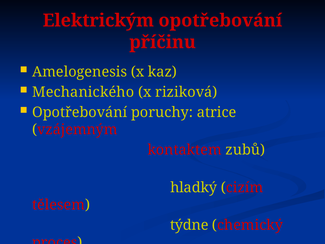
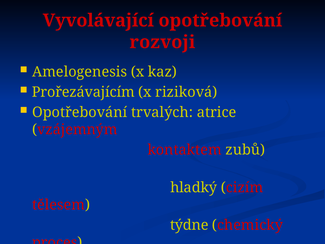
Elektrickým: Elektrickým -> Vyvolávající (98, 21)
příčinu: příčinu -> rozvoji (162, 42)
Mechanického: Mechanického -> Prořezávajícím (83, 92)
poruchy: poruchy -> trvalých (162, 112)
